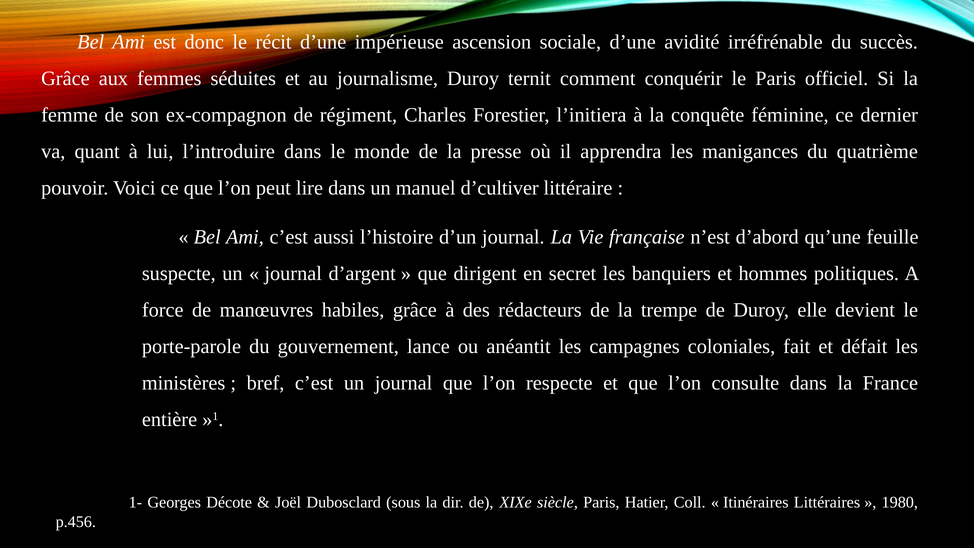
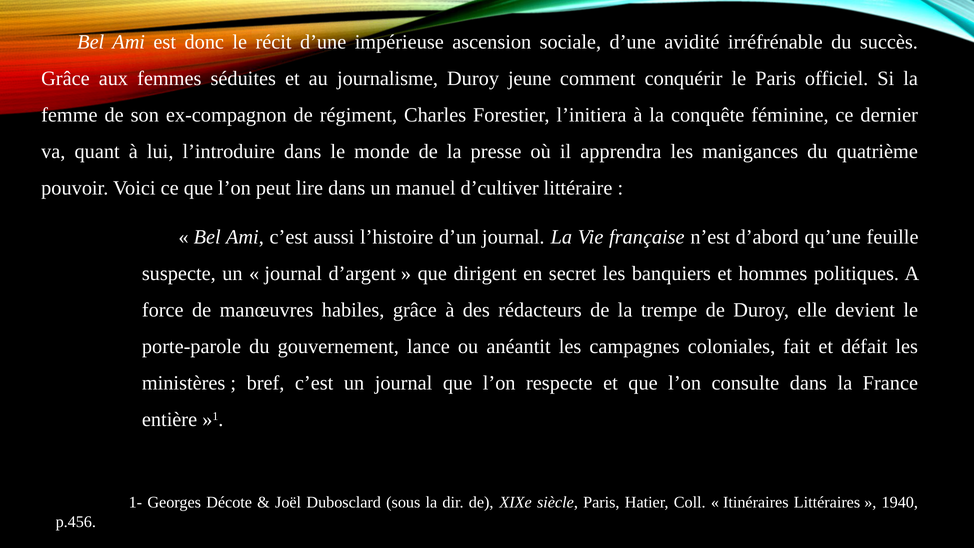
ternit: ternit -> jeune (530, 79)
1980: 1980 -> 1940 (900, 502)
